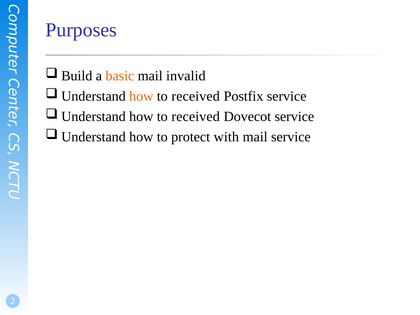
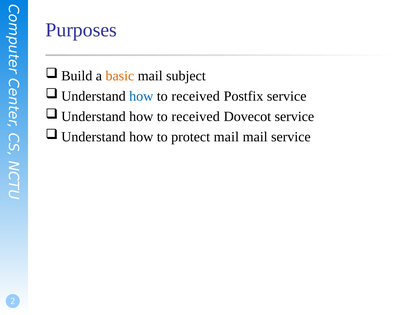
invalid: invalid -> subject (186, 76)
how colour: orange -> blue (141, 96)
protect with: with -> mail (226, 137)
